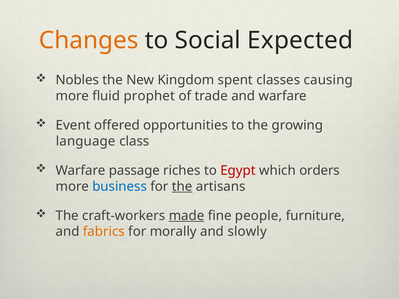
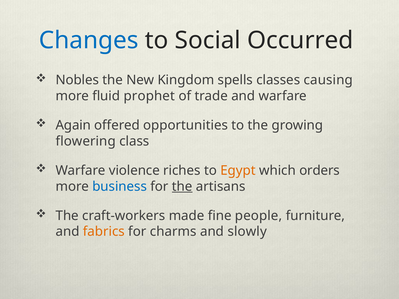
Changes colour: orange -> blue (89, 40)
Expected: Expected -> Occurred (300, 40)
spent: spent -> spells (235, 80)
Event: Event -> Again (73, 125)
language: language -> flowering (86, 141)
passage: passage -> violence (134, 171)
Egypt colour: red -> orange (238, 171)
made underline: present -> none (187, 216)
morally: morally -> charms (173, 232)
